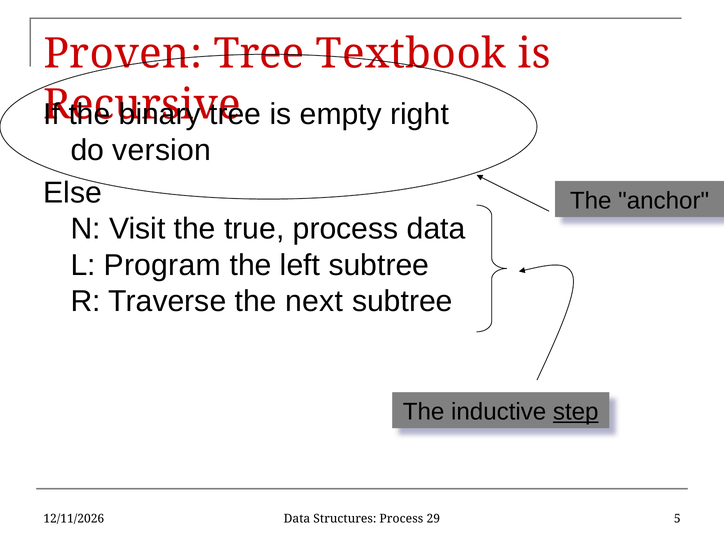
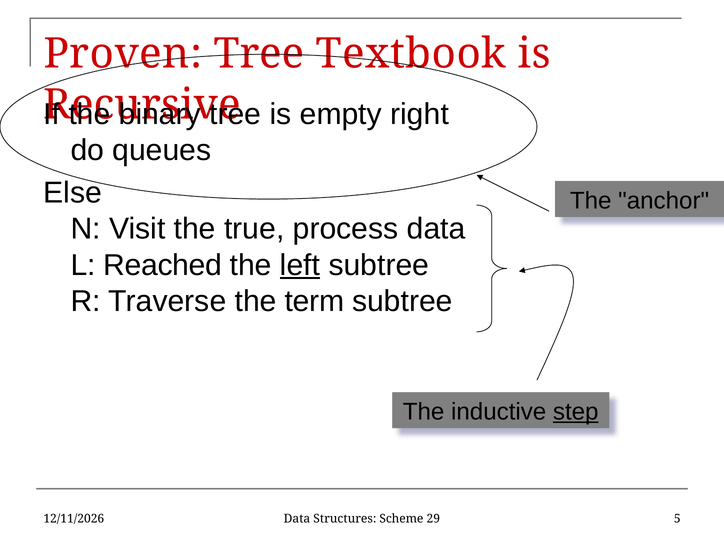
version: version -> queues (162, 151)
Program: Program -> Reached (163, 265)
left underline: none -> present (300, 265)
next: next -> term (315, 301)
Structures Process: Process -> Scheme (401, 519)
